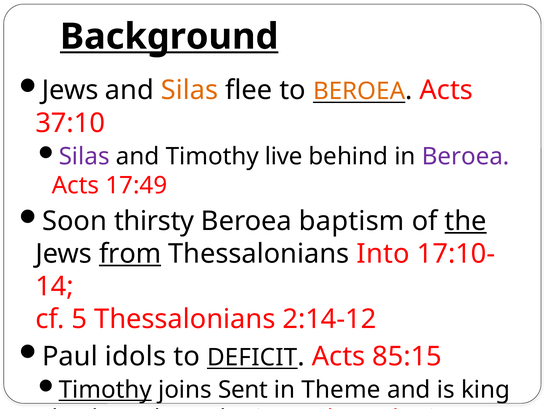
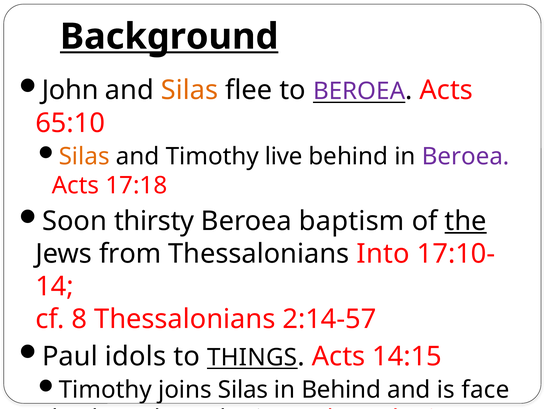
Jews: Jews -> John (70, 90)
BEROEA colour: orange -> purple (359, 91)
37:10: 37:10 -> 65:10 (70, 123)
Silas colour: purple -> orange (84, 156)
17:49: 17:49 -> 17:18 (136, 186)
from underline: present -> none (130, 254)
cf 5: 5 -> 8 (79, 319)
2:14-12: 2:14-12 -> 2:14-57 (329, 319)
DEFICIT: DEFICIT -> THINGS (252, 357)
85:15: 85:15 -> 14:15 (407, 356)
Timothy underline: present -> none (105, 390)
joins Sent: Sent -> Silas (243, 390)
in Theme: Theme -> Behind (341, 390)
king: king -> face (485, 390)
